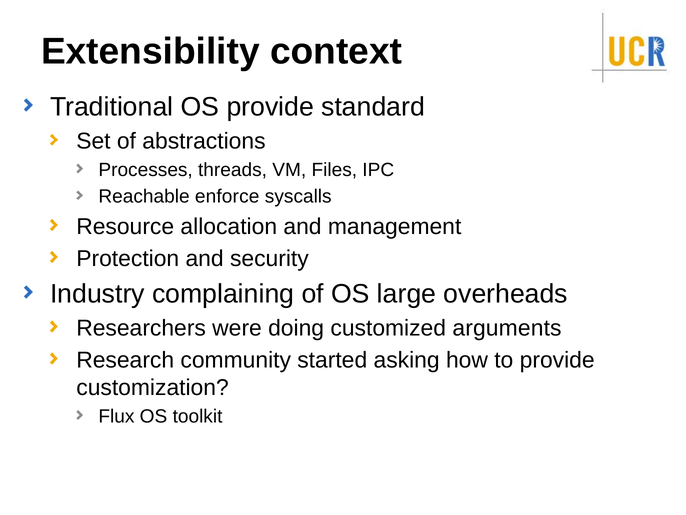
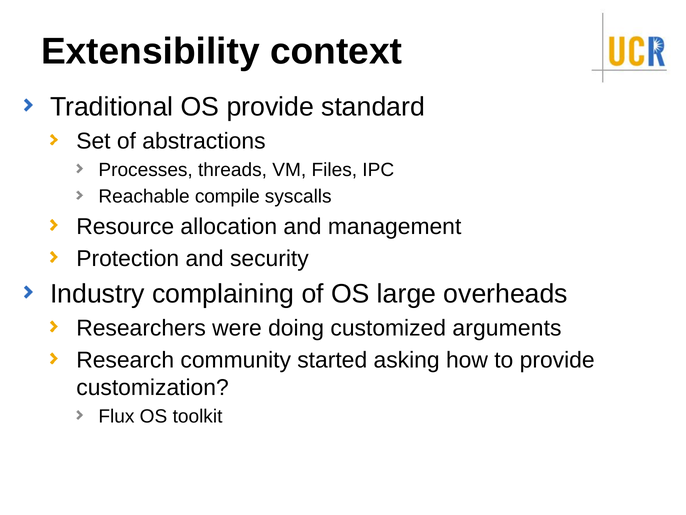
enforce: enforce -> compile (227, 196)
